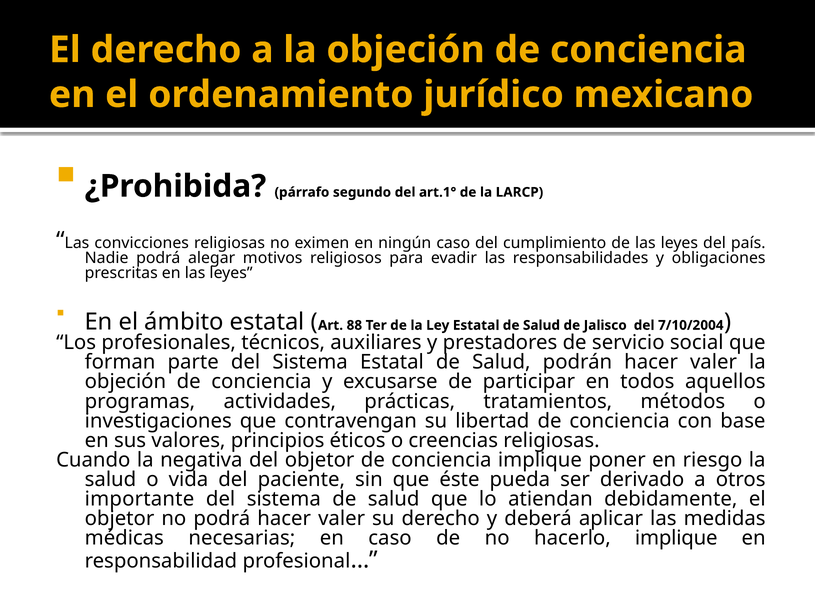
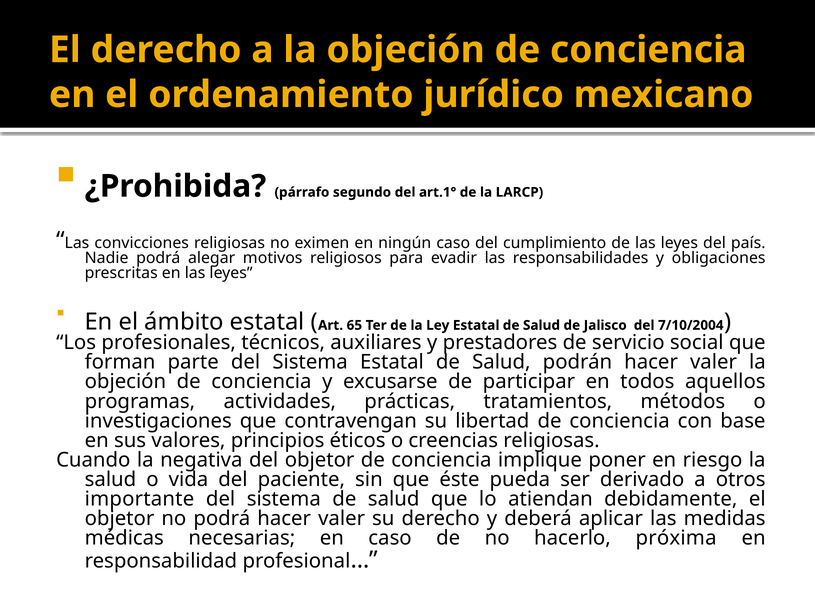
88: 88 -> 65 (354, 325)
hacerlo implique: implique -> próxima (676, 538)
